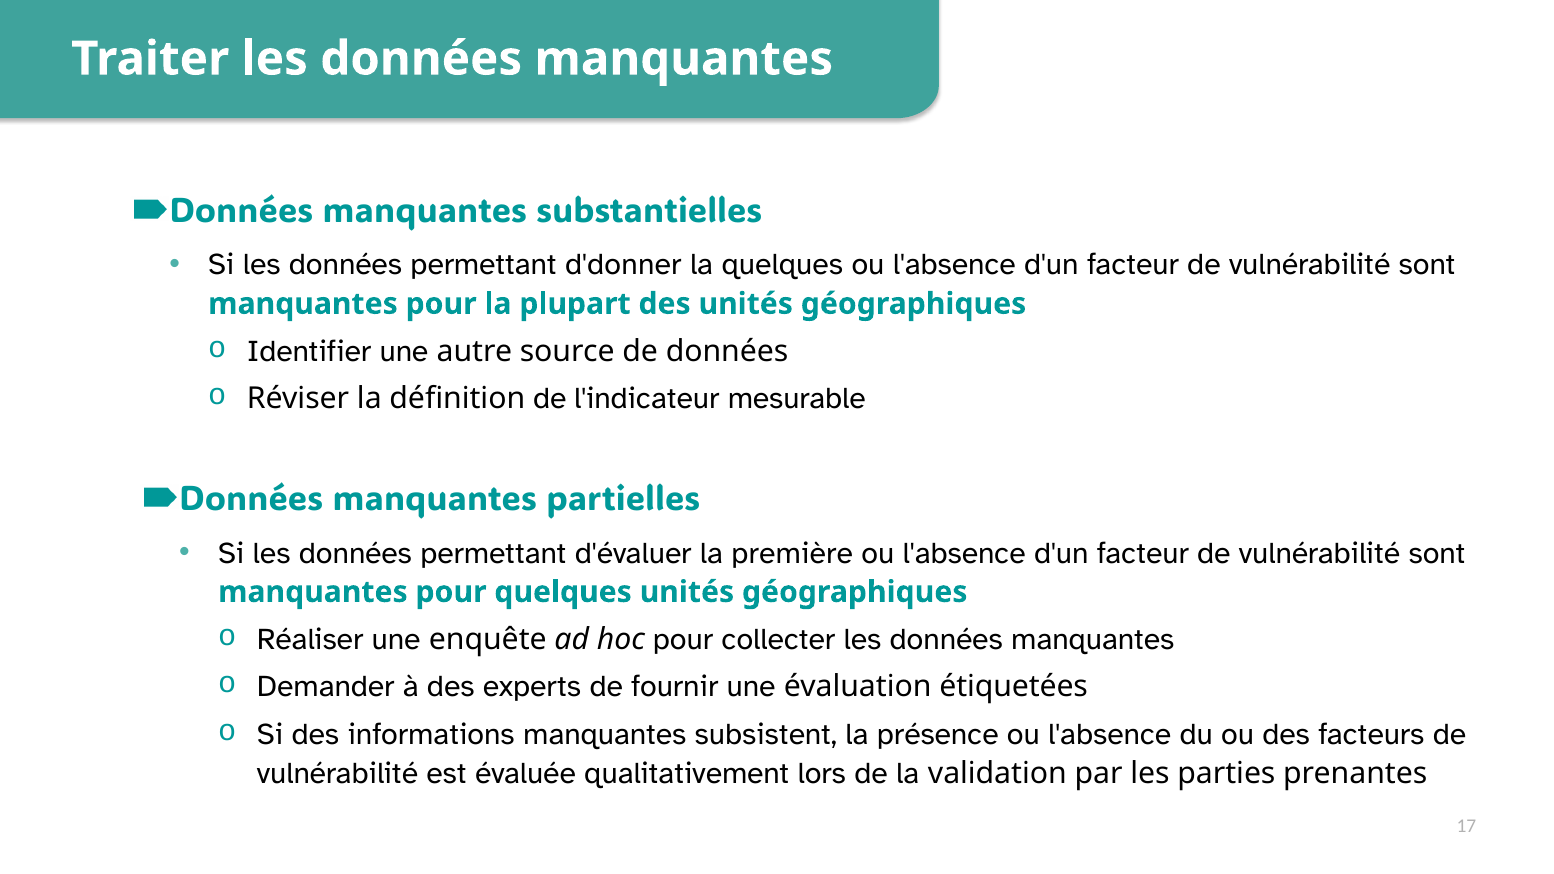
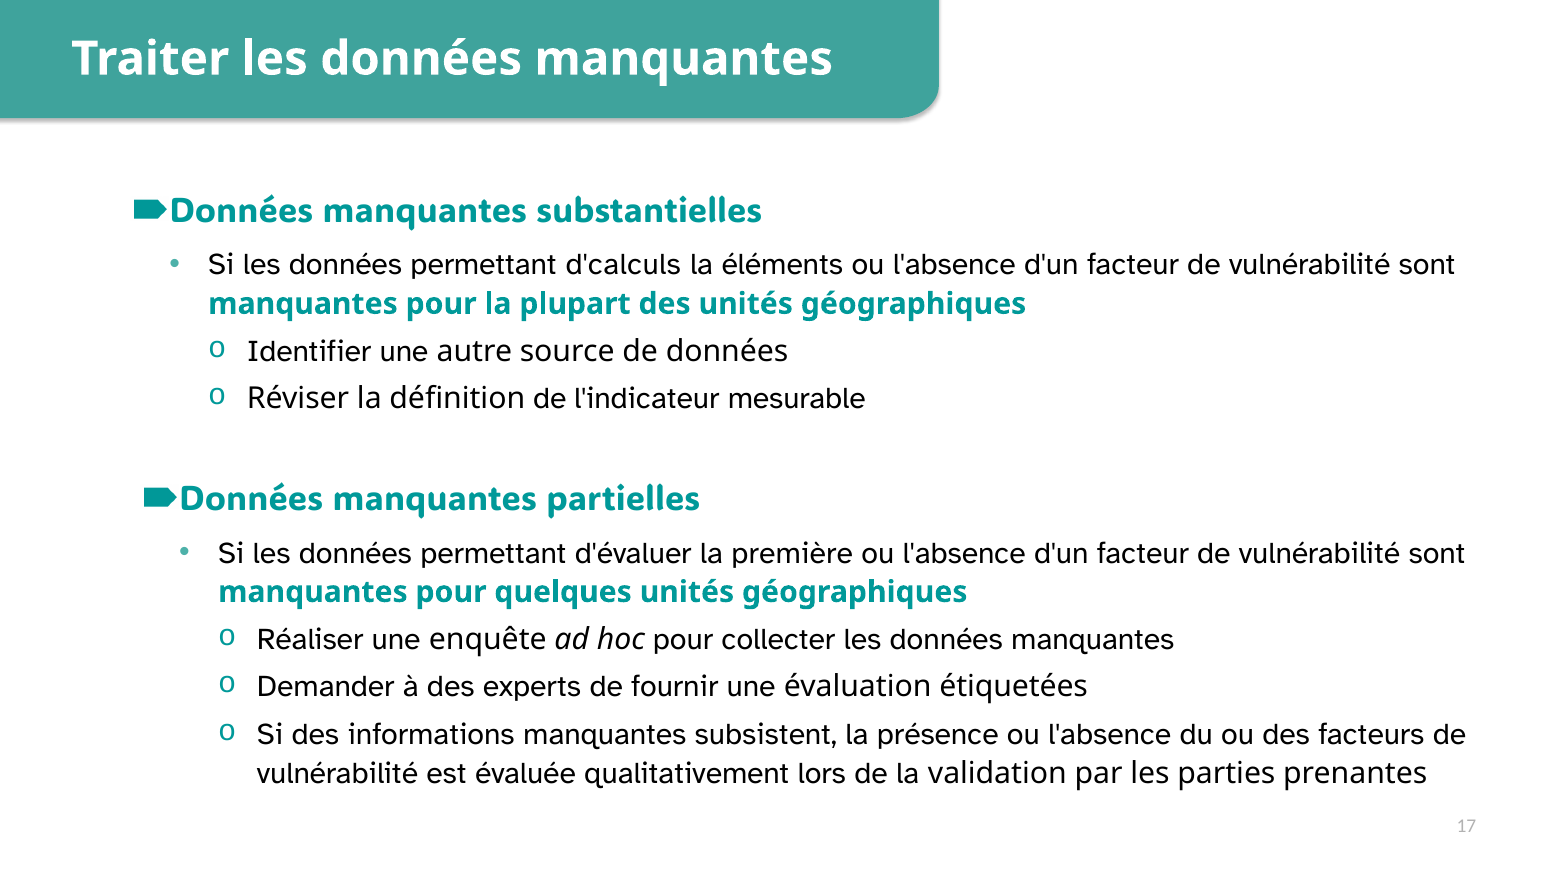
d'donner: d'donner -> d'calculs (623, 265)
la quelques: quelques -> éléments (782, 265)
